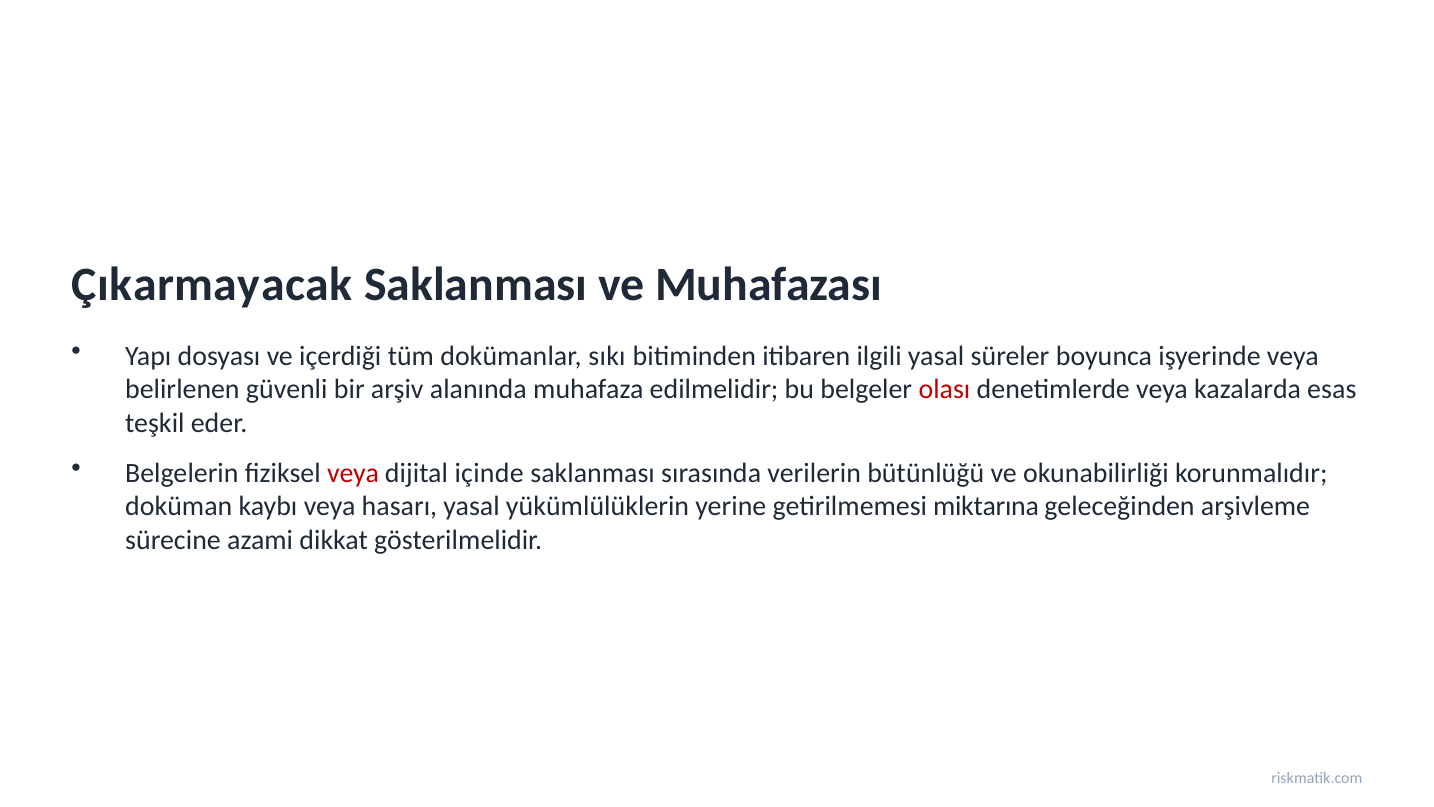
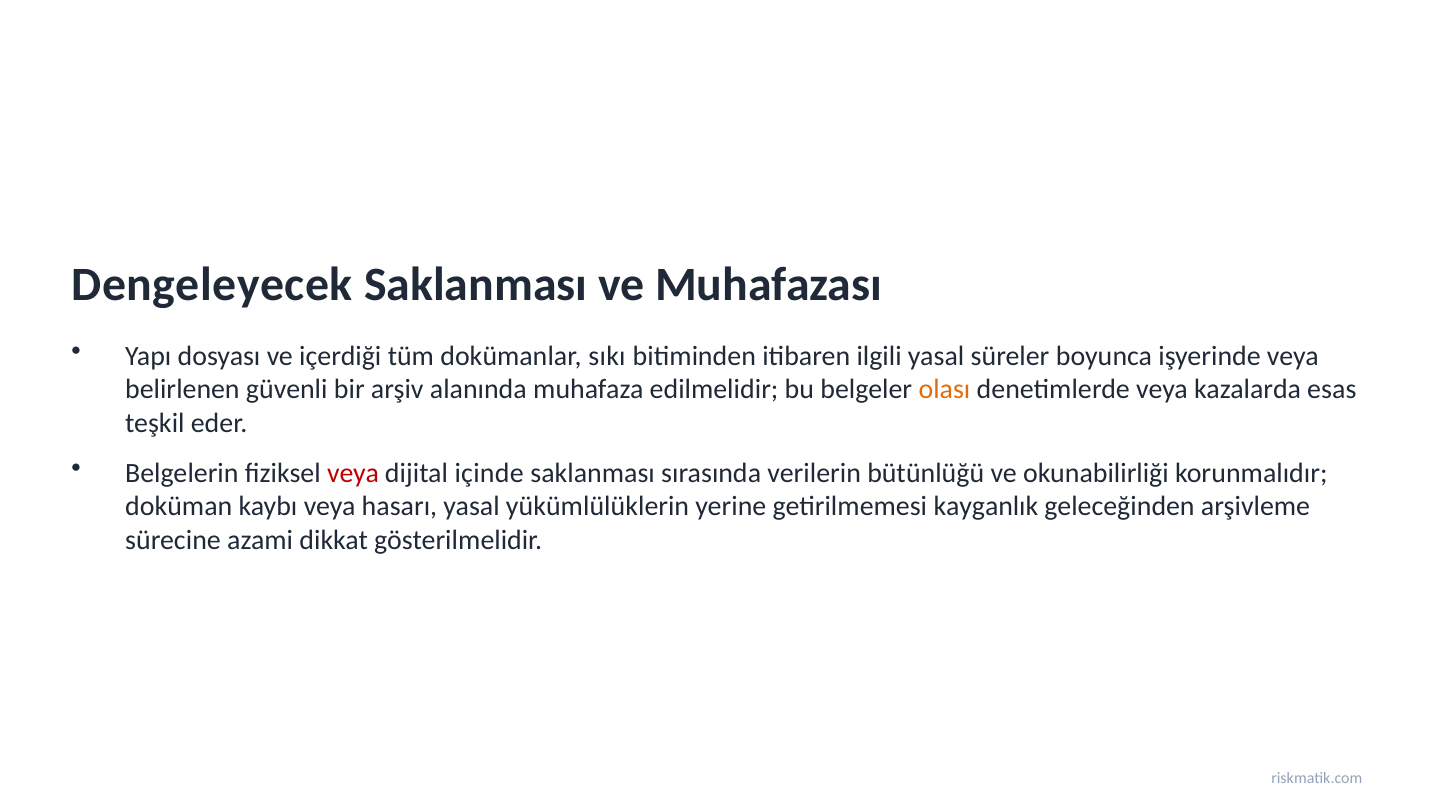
Çıkarmayacak: Çıkarmayacak -> Dengeleyecek (212, 284)
olası colour: red -> orange (944, 390)
miktarına: miktarına -> kayganlık (986, 506)
